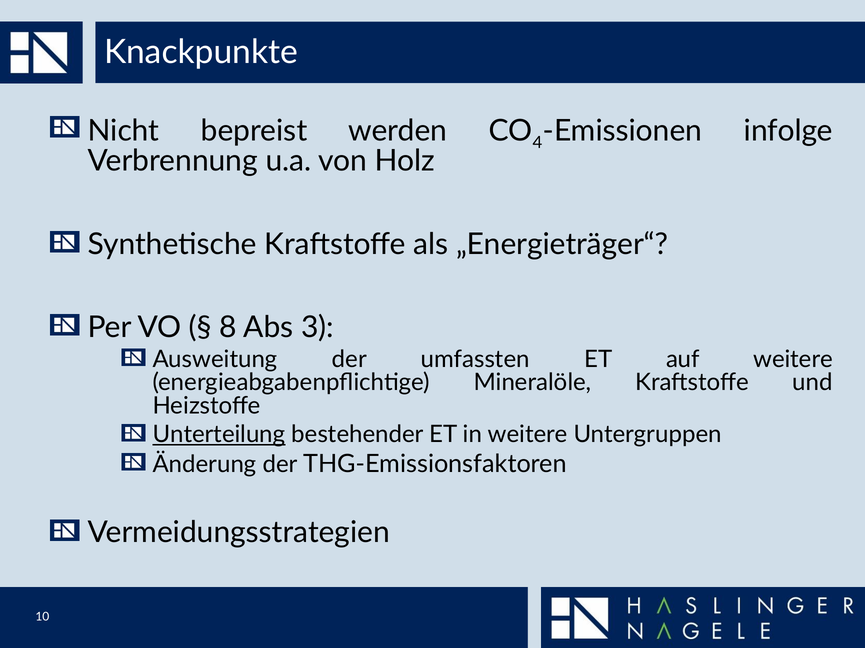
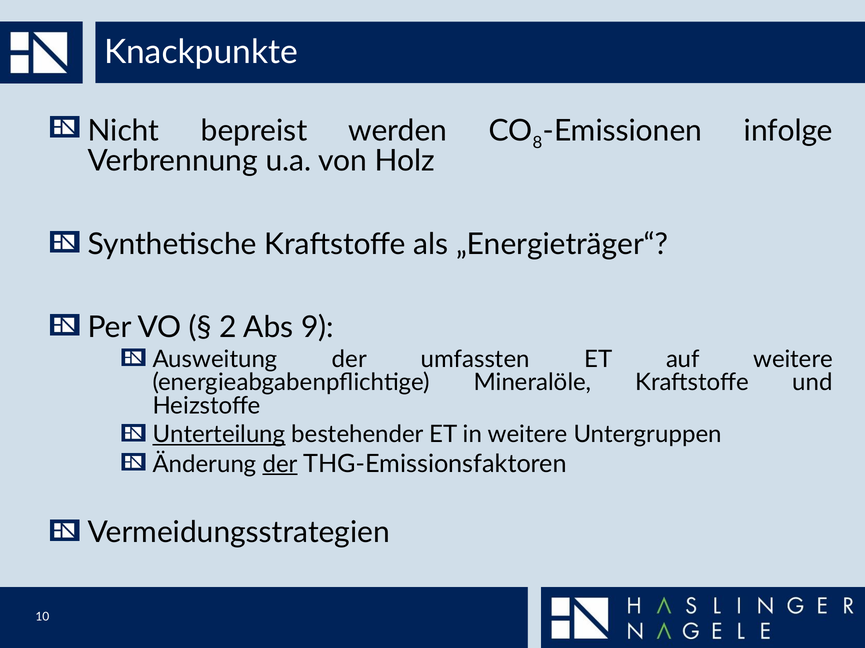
4: 4 -> 8 (537, 143)
8: 8 -> 2 (228, 328)
3: 3 -> 9 (318, 328)
der underline: none -> present (280, 465)
